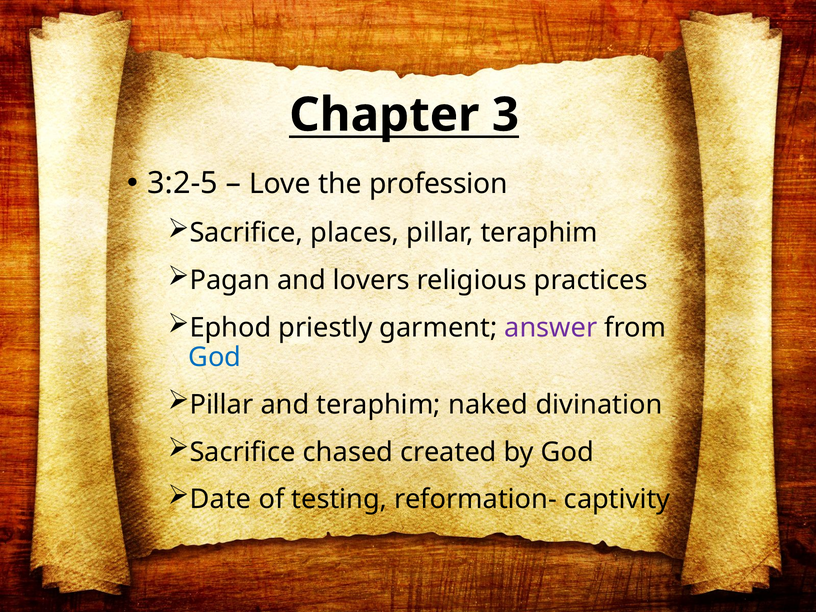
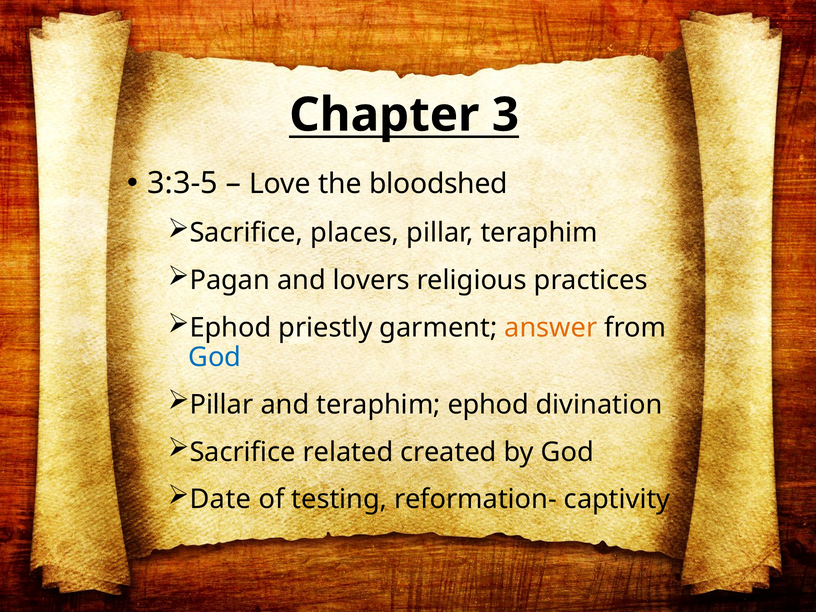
3:2-5: 3:2-5 -> 3:3-5 (183, 183)
profession: profession -> bloodshed (438, 184)
answer colour: purple -> orange (551, 328)
teraphim naked: naked -> ephod (488, 405)
chased: chased -> related (348, 452)
